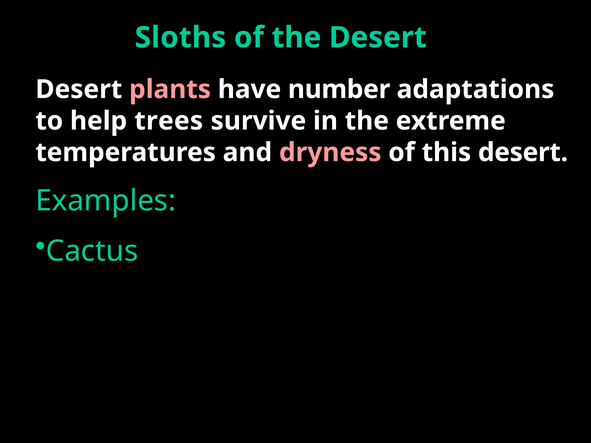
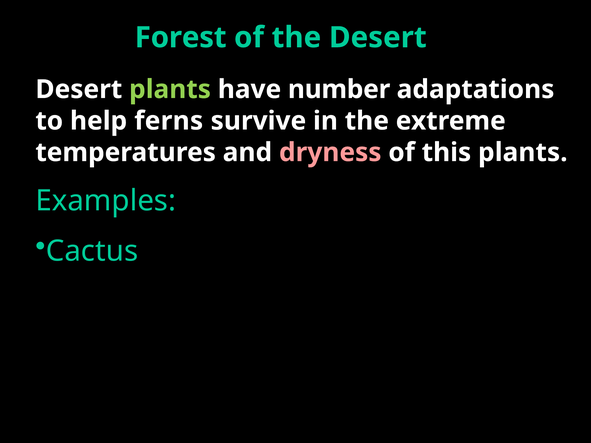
Sloths: Sloths -> Forest (181, 38)
plants colour: pink -> light green (170, 89)
trees: trees -> ferns (169, 121)
this desert: desert -> plants (523, 153)
